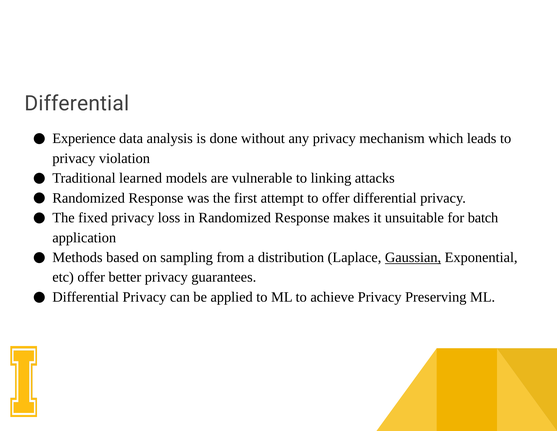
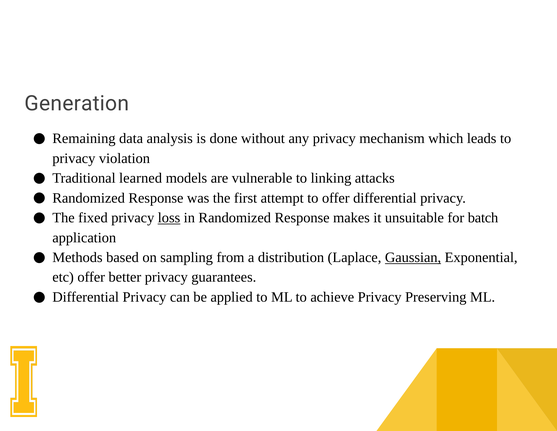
Differential: Differential -> Generation (77, 103)
Experience: Experience -> Remaining (84, 138)
loss underline: none -> present (169, 217)
